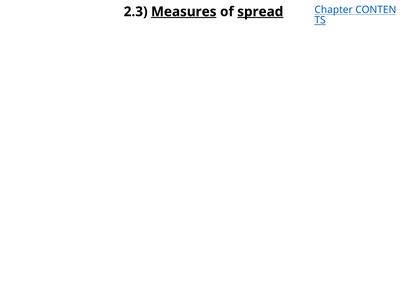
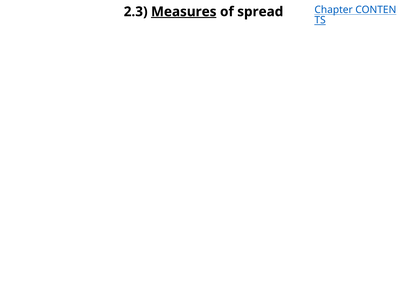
spread underline: present -> none (260, 12)
